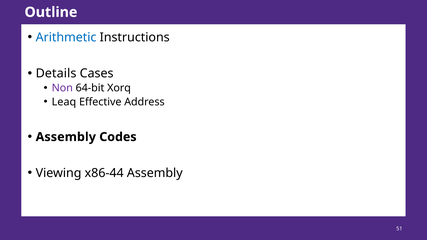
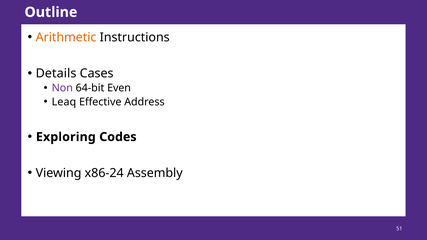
Arithmetic colour: blue -> orange (66, 37)
Xorq: Xorq -> Even (119, 88)
Assembly: Assembly -> Exploring (66, 137)
x86-44: x86-44 -> x86-24 (104, 173)
